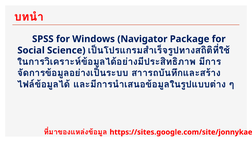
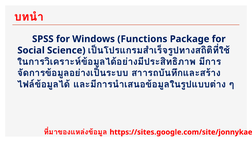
Navigator: Navigator -> Functions (142, 39)
